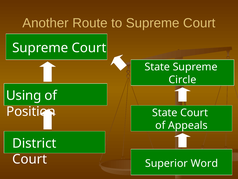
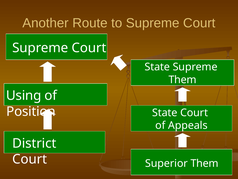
Circle: Circle -> Them (183, 79)
Superior Word: Word -> Them (205, 163)
